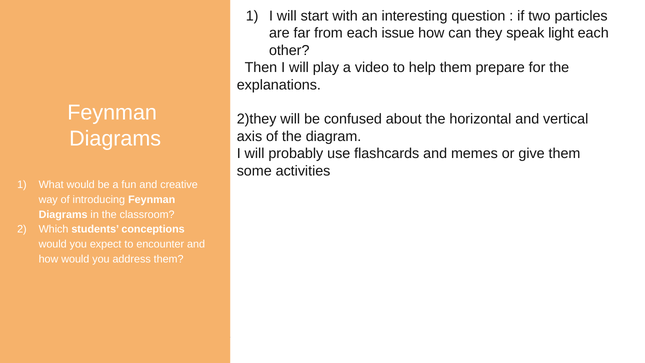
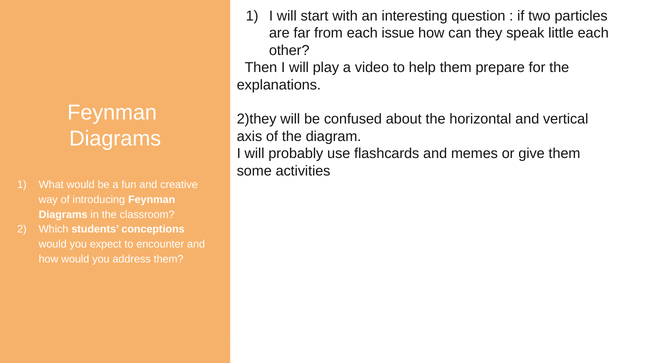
light: light -> little (561, 33)
